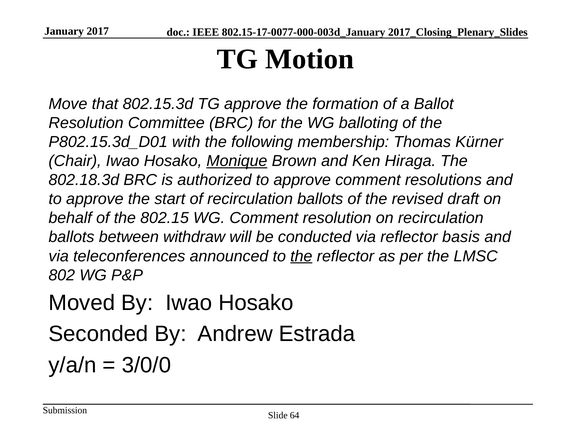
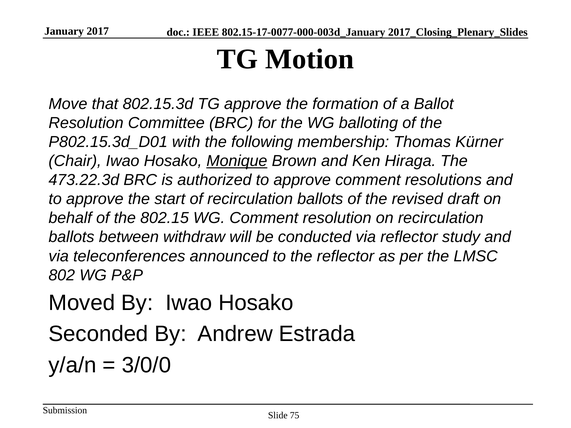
802.18.3d: 802.18.3d -> 473.22.3d (84, 180)
basis: basis -> study (461, 237)
the underline: present -> none (301, 256)
64: 64 -> 75 (295, 416)
